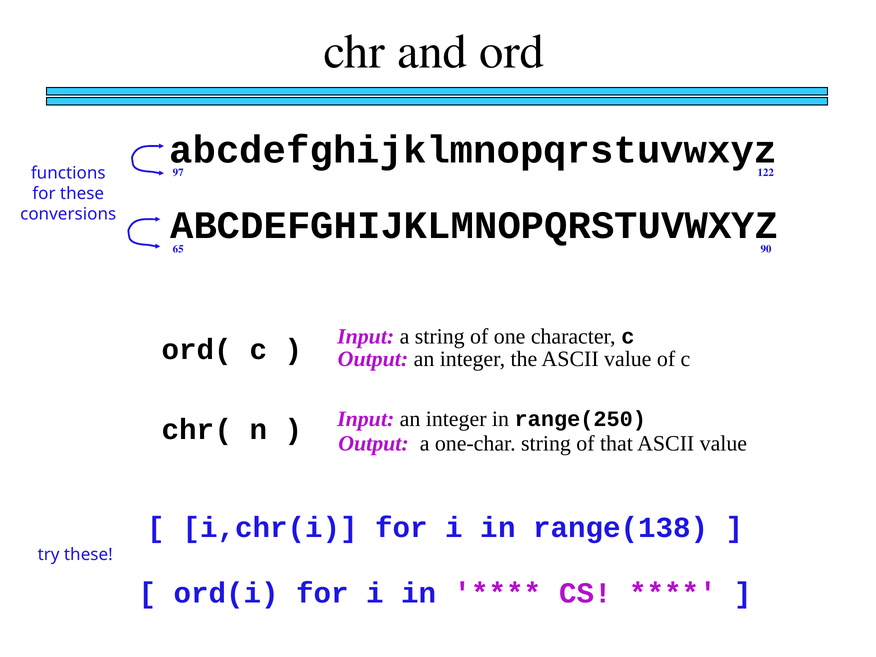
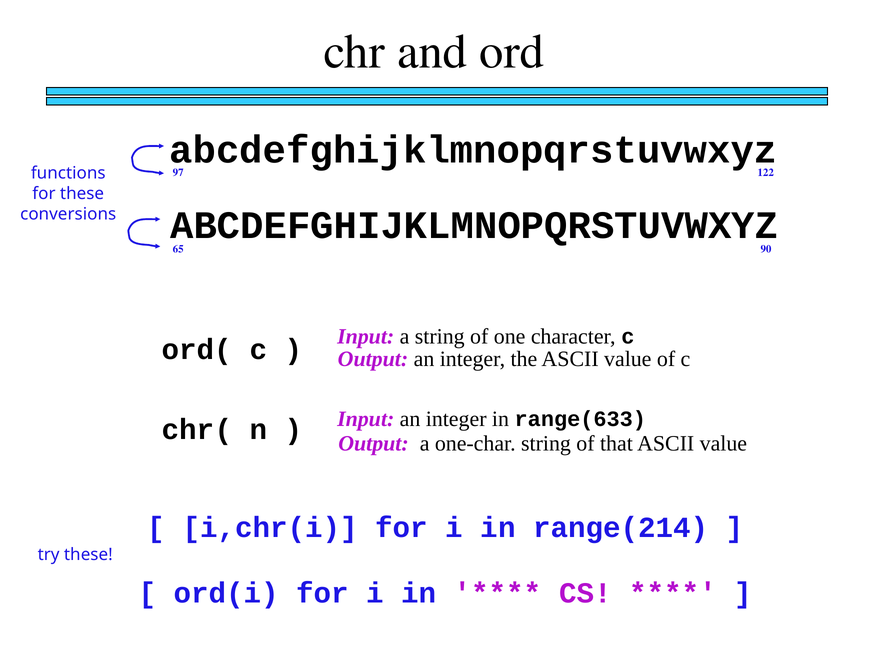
range(250: range(250 -> range(633 (580, 419)
range(138: range(138 -> range(214 (621, 528)
